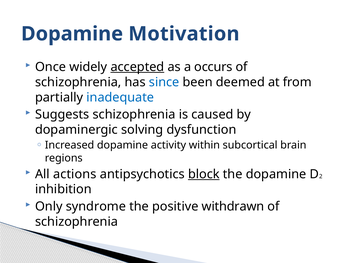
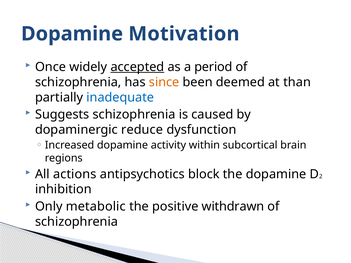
occurs: occurs -> period (213, 67)
since colour: blue -> orange (164, 82)
from: from -> than (297, 82)
solving: solving -> reduce (142, 130)
block underline: present -> none (204, 174)
syndrome: syndrome -> metabolic (96, 207)
